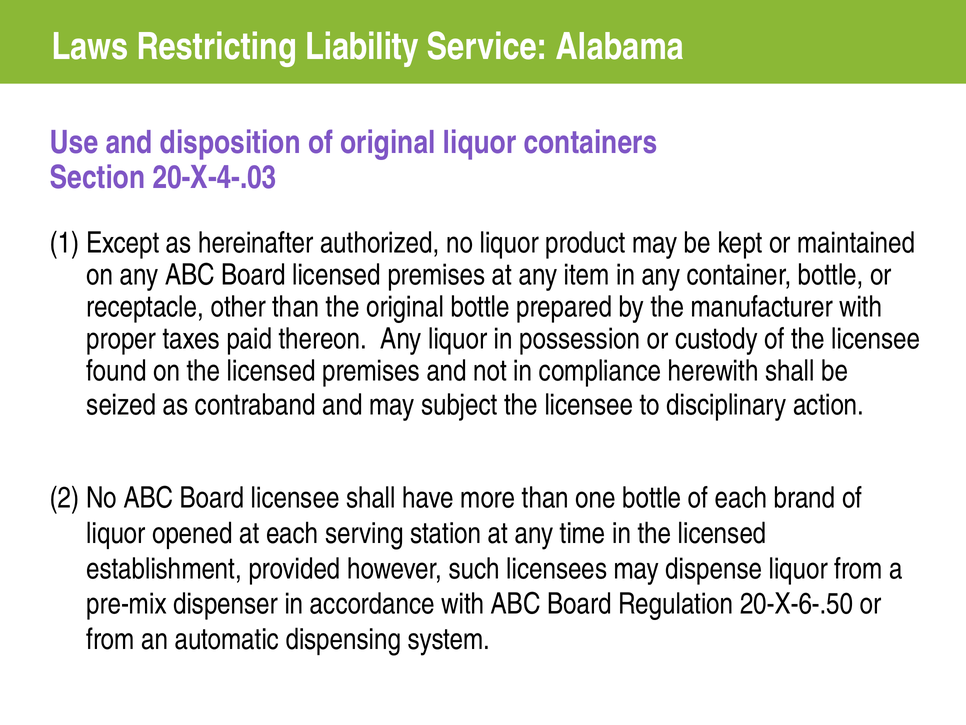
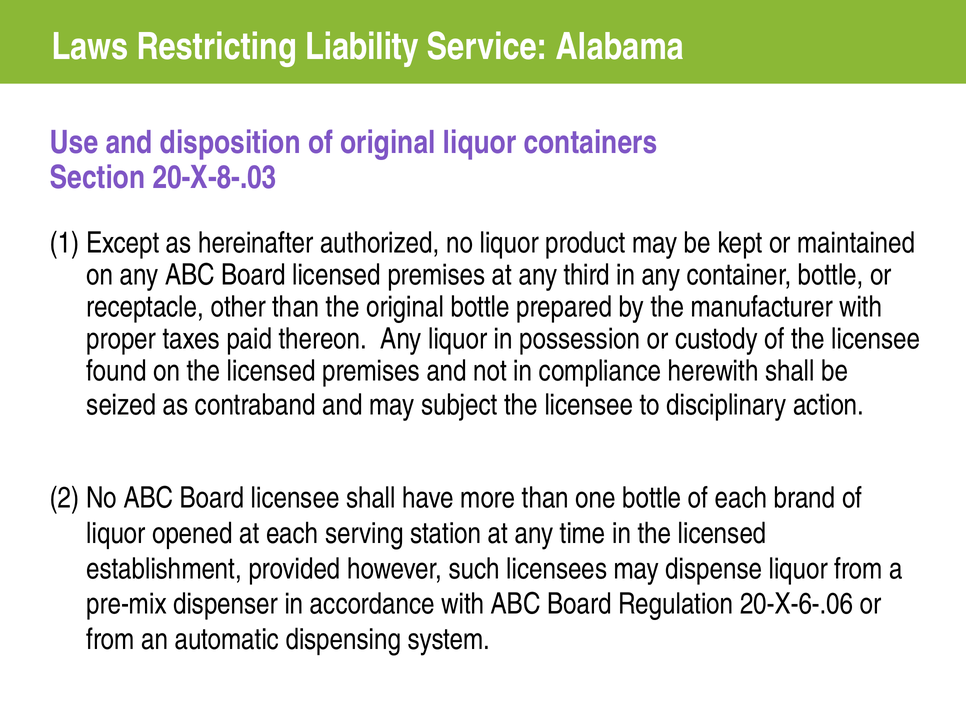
20-X-4-.03: 20-X-4-.03 -> 20-X-8-.03 (215, 178)
item: item -> third (587, 275)
20-X-6-.50: 20-X-6-.50 -> 20-X-6-.06 (797, 604)
